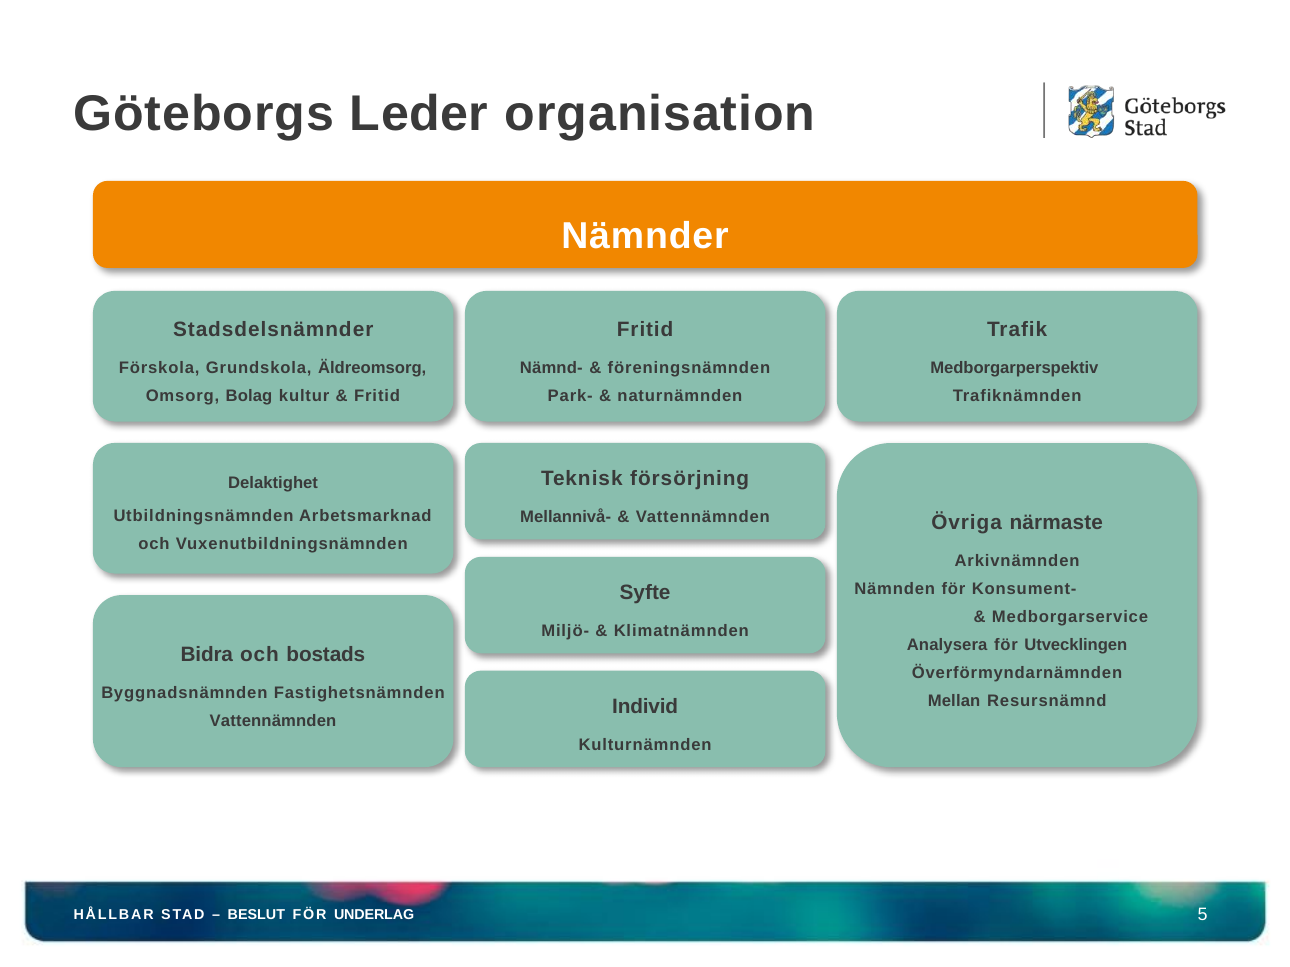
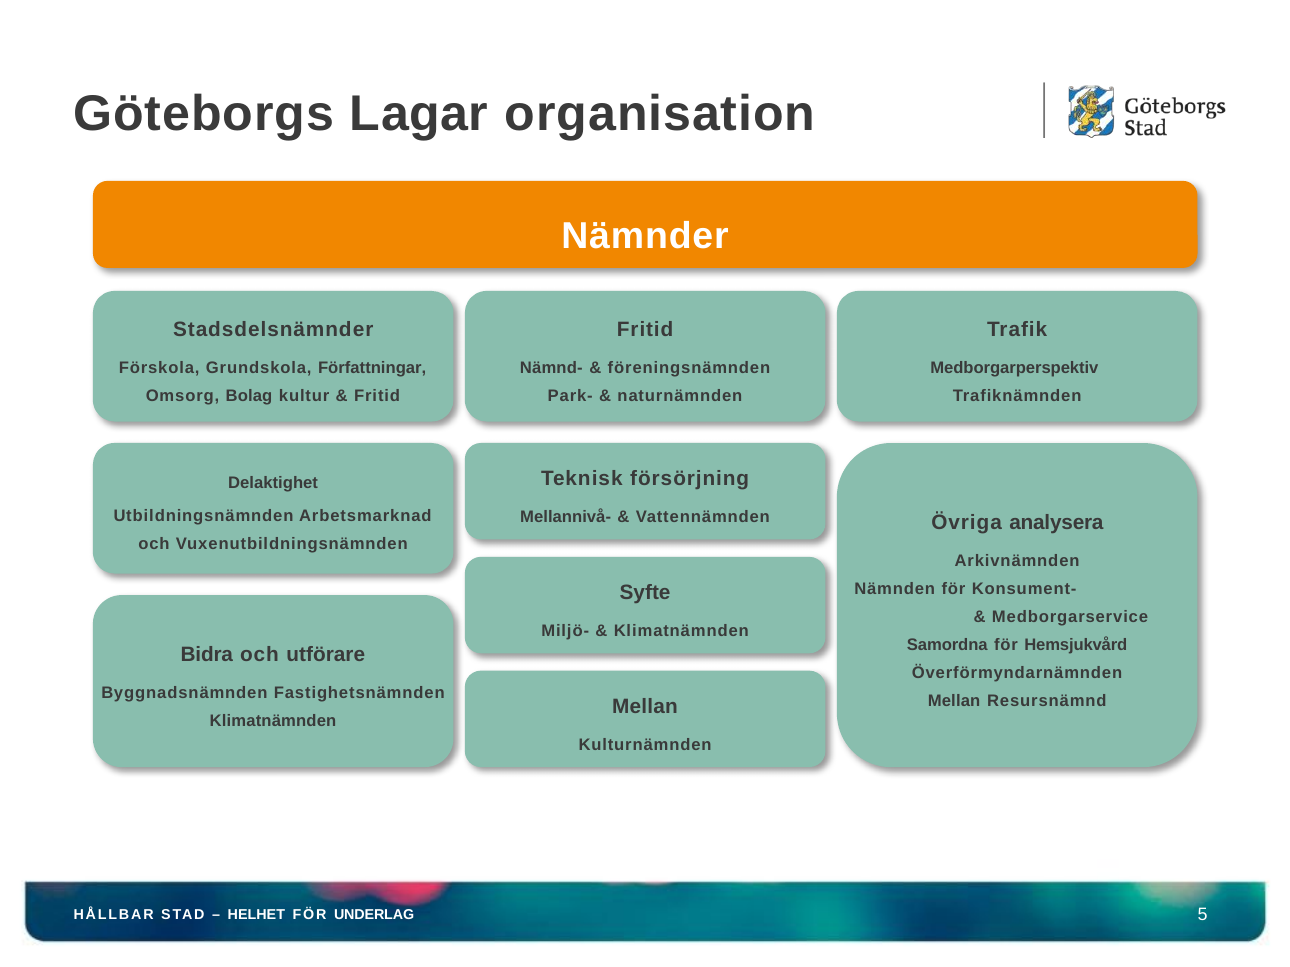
Leder: Leder -> Lagar (419, 114)
Äldreomsorg: Äldreomsorg -> Författningar (372, 368)
närmaste: närmaste -> analysera (1056, 523)
Analysera: Analysera -> Samordna (947, 645)
Utvecklingen: Utvecklingen -> Hemsjukvård (1076, 645)
bostads: bostads -> utförare (326, 655)
Individ: Individ -> Mellan (645, 707)
Vattennämnden: Vattennämnden -> Klimatnämnden (273, 721)
BESLUT: BESLUT -> HELHET (256, 915)
